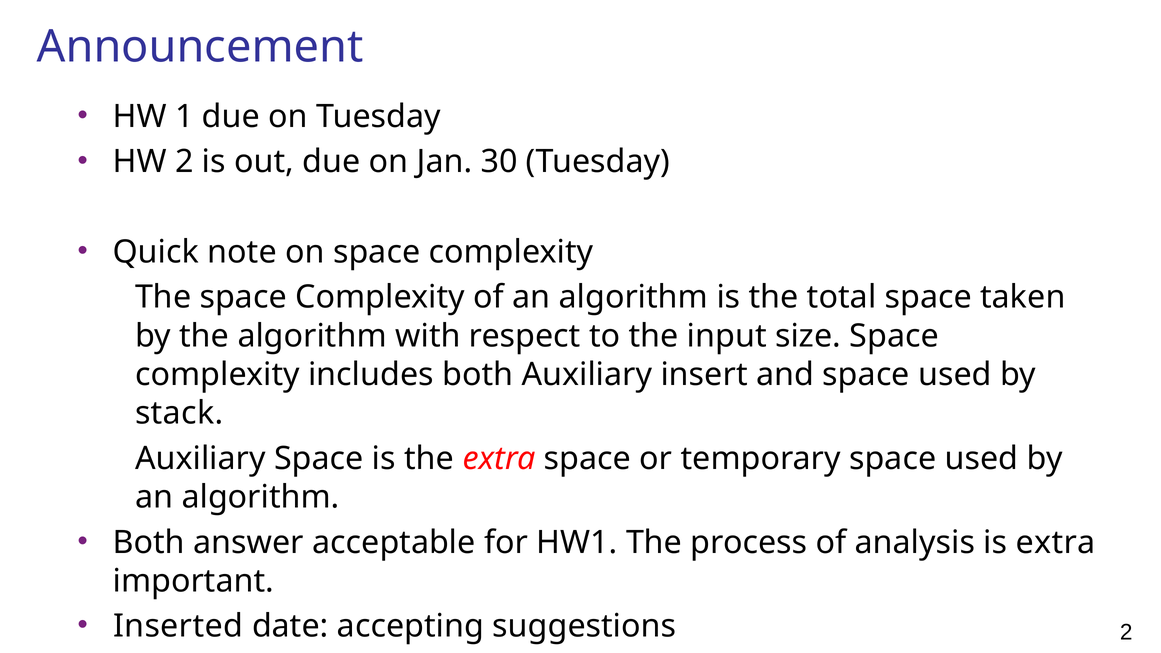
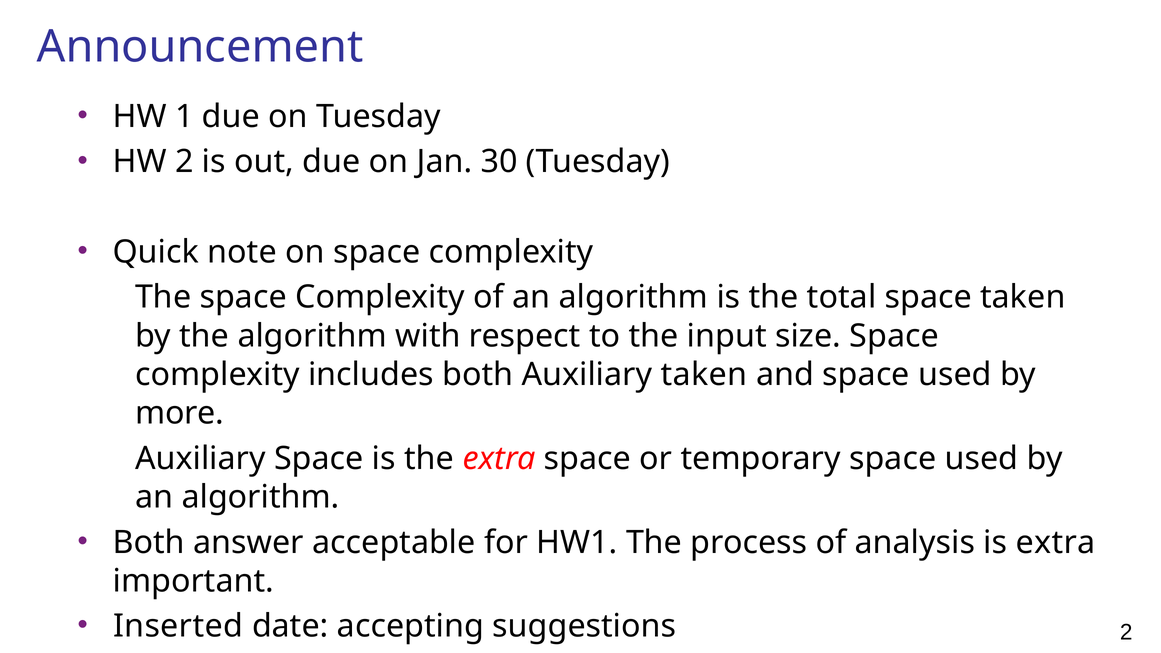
Auxiliary insert: insert -> taken (704, 375)
stack: stack -> more (180, 413)
